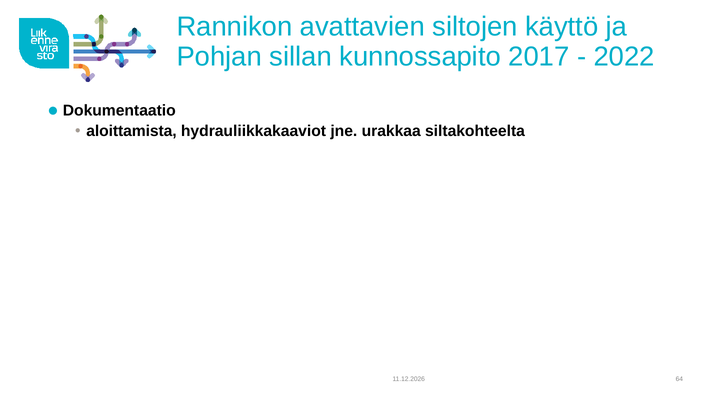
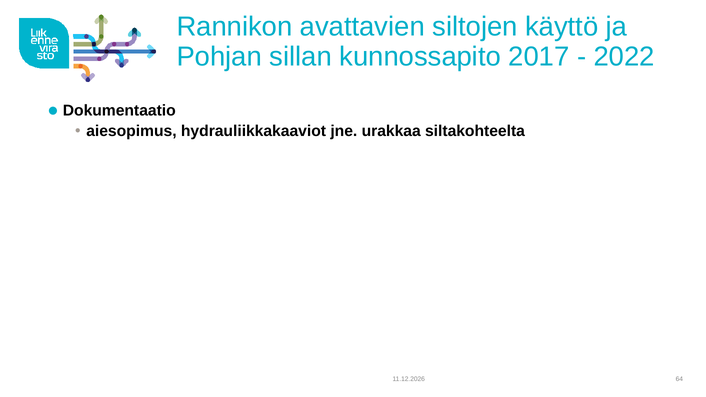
aloittamista: aloittamista -> aiesopimus (131, 131)
